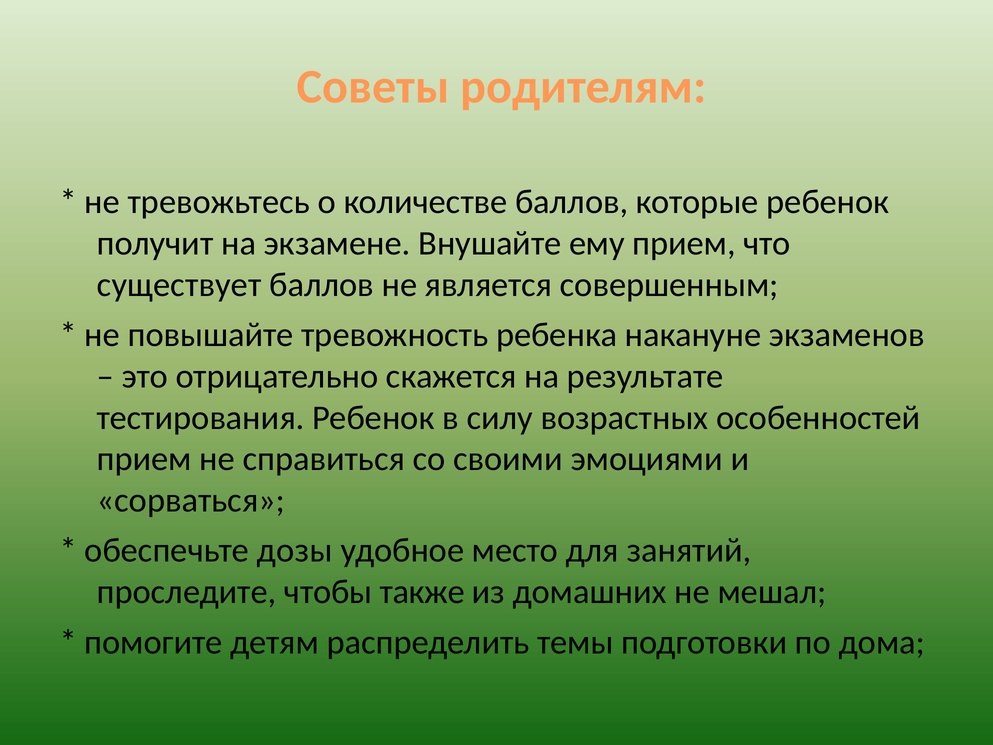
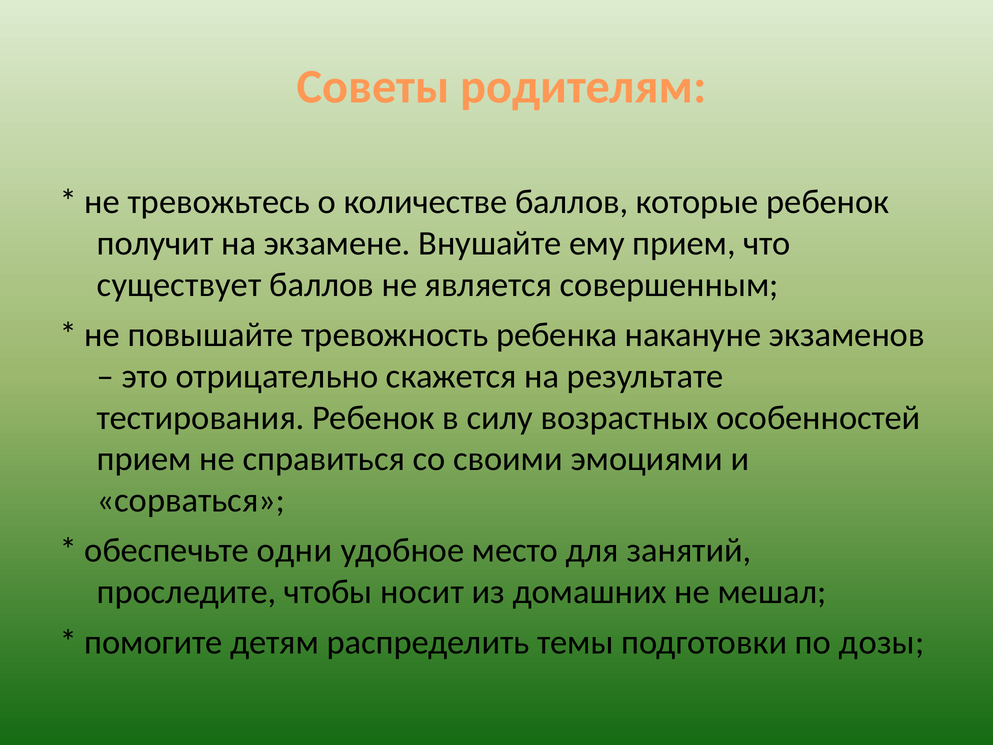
дозы: дозы -> одни (295, 550)
также: также -> носит (422, 592)
дома: дома -> дозы (882, 642)
